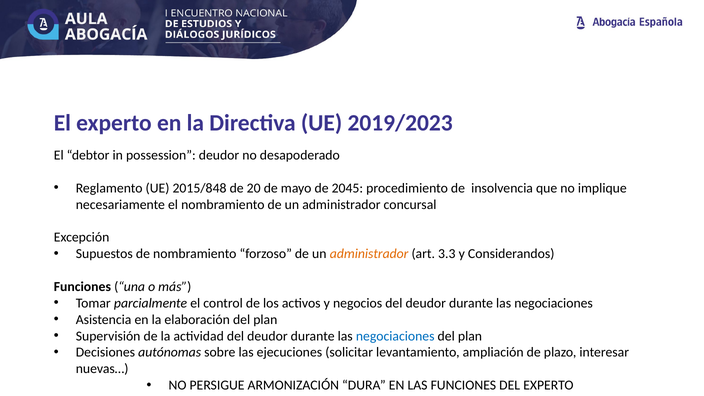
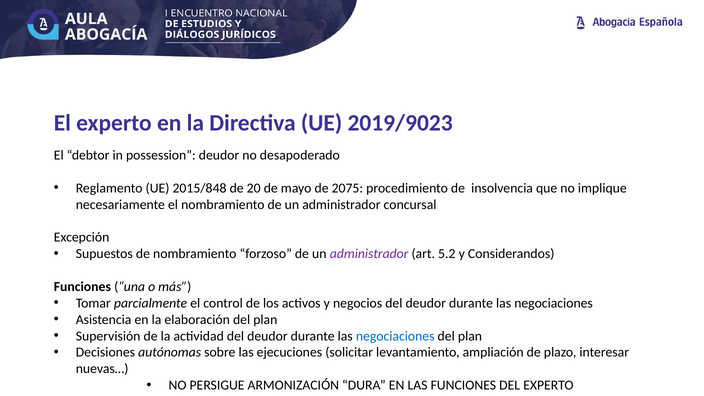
2019/2023: 2019/2023 -> 2019/9023 (400, 123)
2045: 2045 -> 2075 (347, 188)
administrador colour: orange -> purple (369, 254)
3.3: 3.3 -> 5.2 (447, 254)
